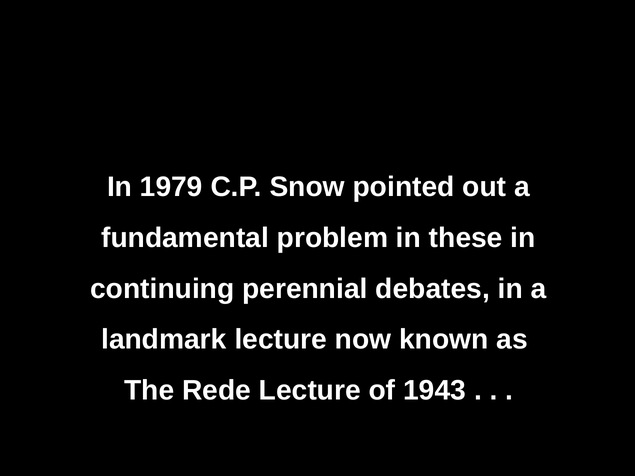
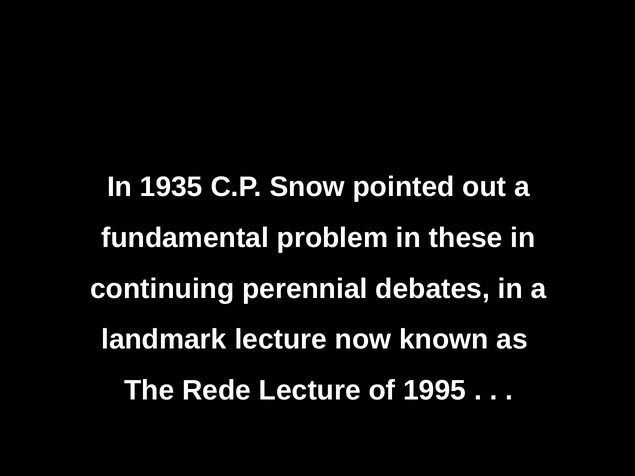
1979: 1979 -> 1935 (171, 187)
1943: 1943 -> 1995 (435, 390)
